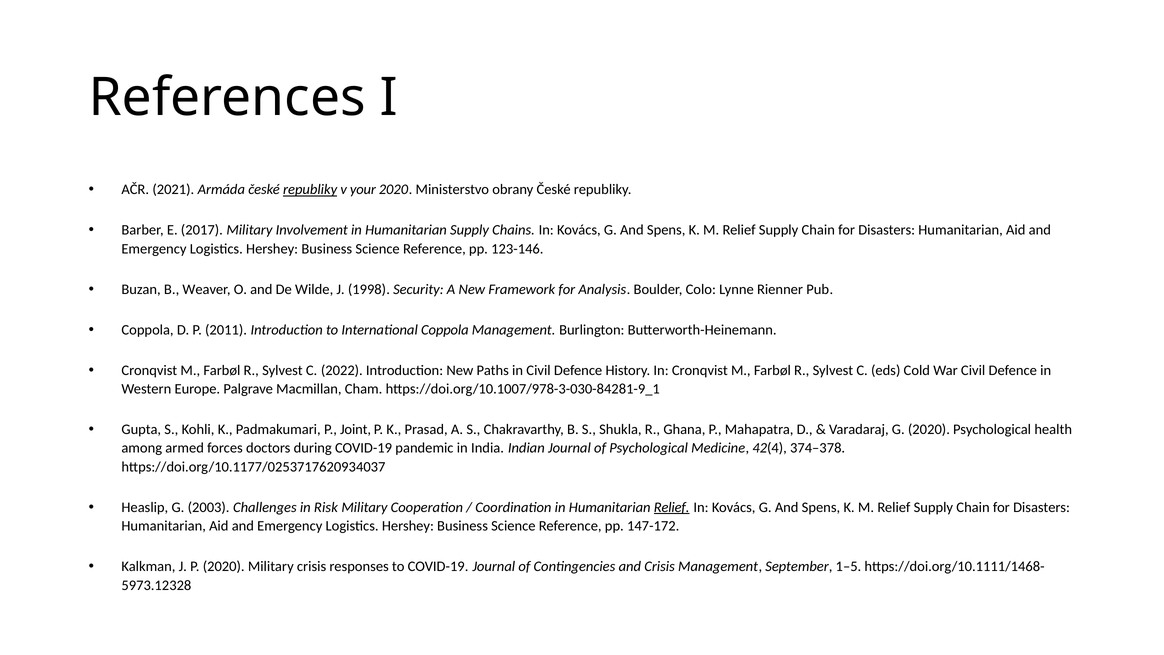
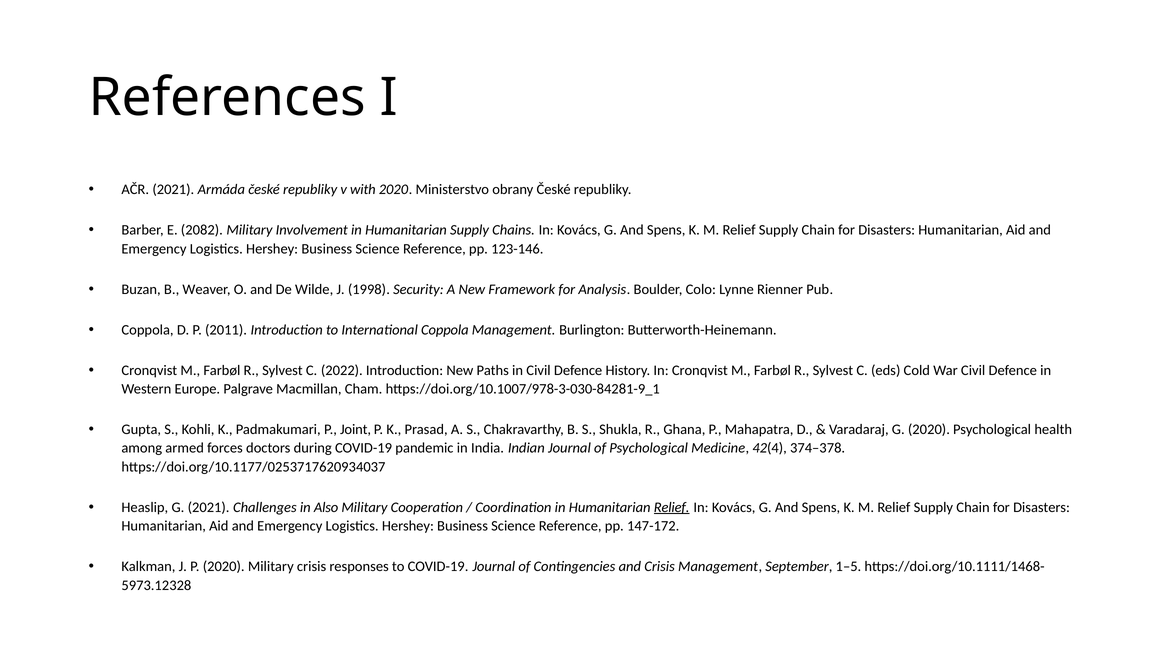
republiky underline: present -> none (310, 190)
your: your -> with (363, 190)
2017: 2017 -> 2082 (202, 230)
G 2003: 2003 -> 2021 (209, 507)
Risk: Risk -> Also (326, 507)
